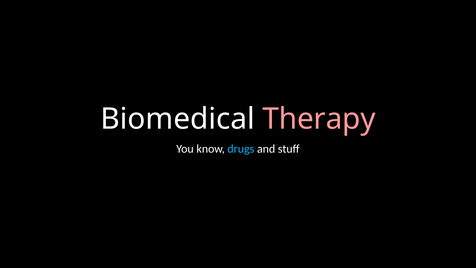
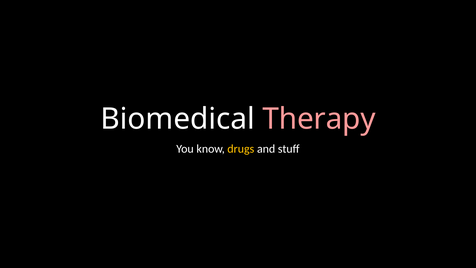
drugs colour: light blue -> yellow (241, 149)
